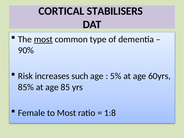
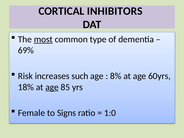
STABILISERS: STABILISERS -> INHIBITORS (115, 11)
90%: 90% -> 69% (26, 50)
5%: 5% -> 8% (116, 76)
85%: 85% -> 18% (26, 87)
age underline: none -> present (52, 87)
to Most: Most -> Signs (66, 113)
1:8: 1:8 -> 1:0 (110, 113)
